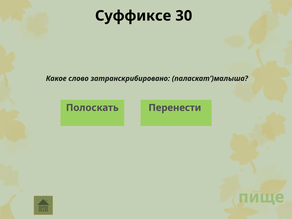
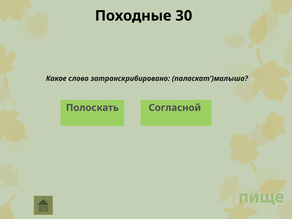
Суффиксе: Суффиксе -> Походные (133, 16)
Перенести: Перенести -> Согласной (175, 108)
